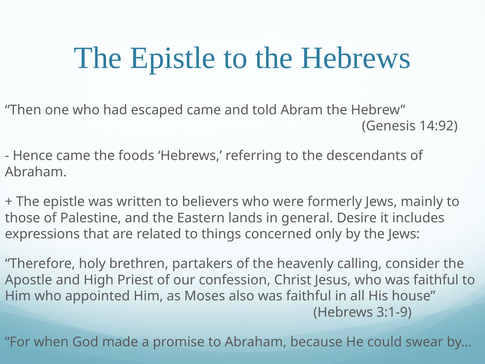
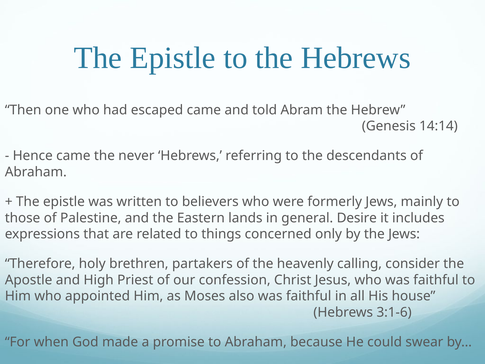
14:92: 14:92 -> 14:14 (438, 126)
foods: foods -> never (136, 156)
3:1-9: 3:1-9 -> 3:1-6 (394, 312)
